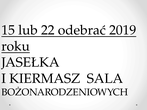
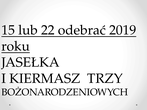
SALA: SALA -> TRZY (105, 79)
